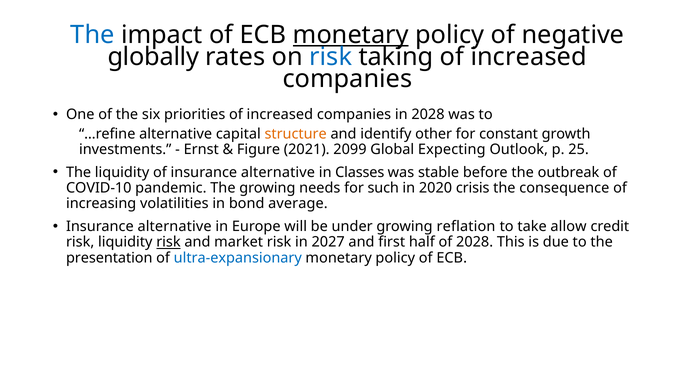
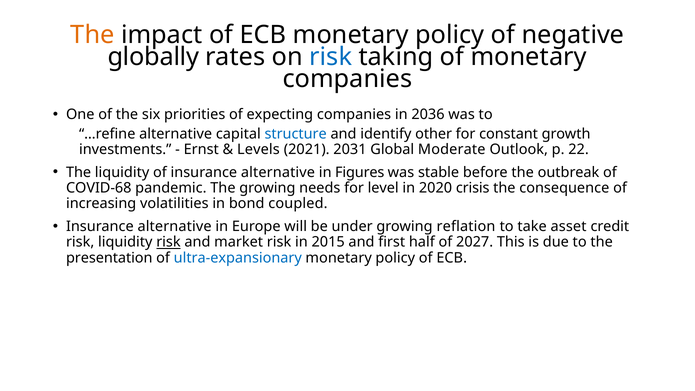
The colour: blue -> orange (93, 35)
monetary underline: present -> none (351, 35)
taking of increased: increased -> monetary (529, 57)
priorities of increased: increased -> expecting (280, 114)
in 2028: 2028 -> 2036 (428, 114)
structure colour: orange -> blue (296, 134)
Figure: Figure -> Levels (258, 149)
2099: 2099 -> 2031 (350, 149)
Expecting: Expecting -> Moderate (452, 149)
25: 25 -> 22 (579, 149)
Classes: Classes -> Figures (360, 172)
COVID-10: COVID-10 -> COVID-68 (99, 188)
such: such -> level (383, 188)
average: average -> coupled (298, 204)
allow: allow -> asset (569, 226)
2027: 2027 -> 2015 (328, 242)
of 2028: 2028 -> 2027 (475, 242)
